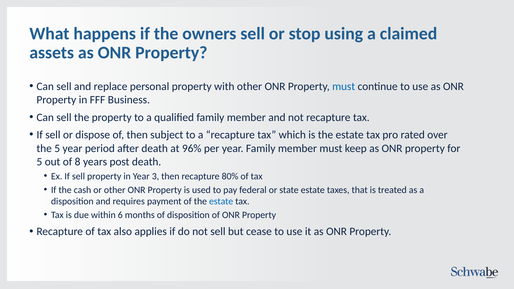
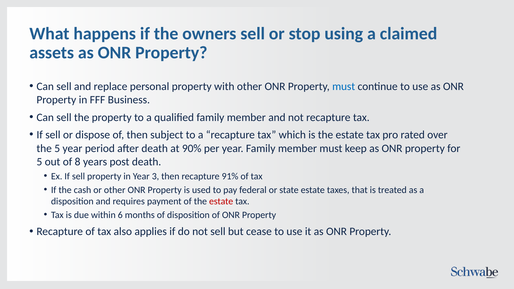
96%: 96% -> 90% (192, 148)
80%: 80% -> 91% (230, 176)
estate colour: blue -> red (221, 201)
